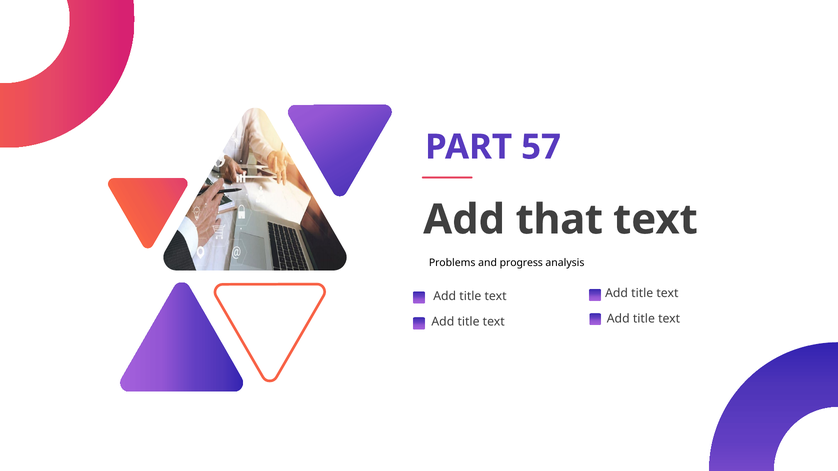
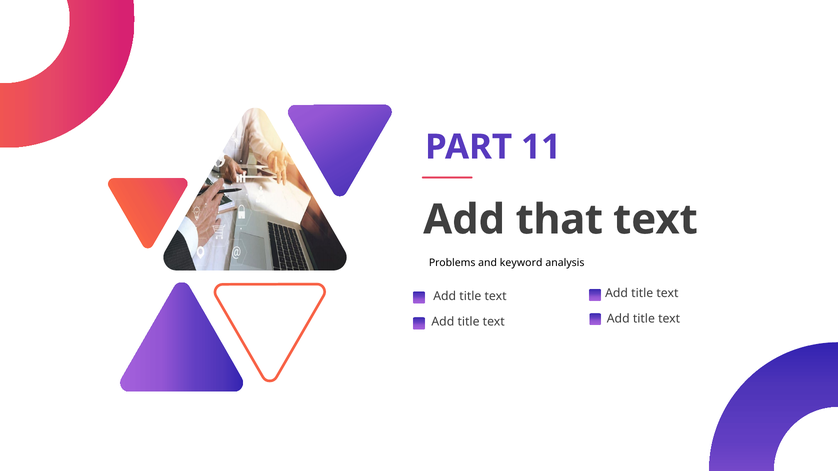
57: 57 -> 11 (541, 147)
progress: progress -> keyword (521, 263)
